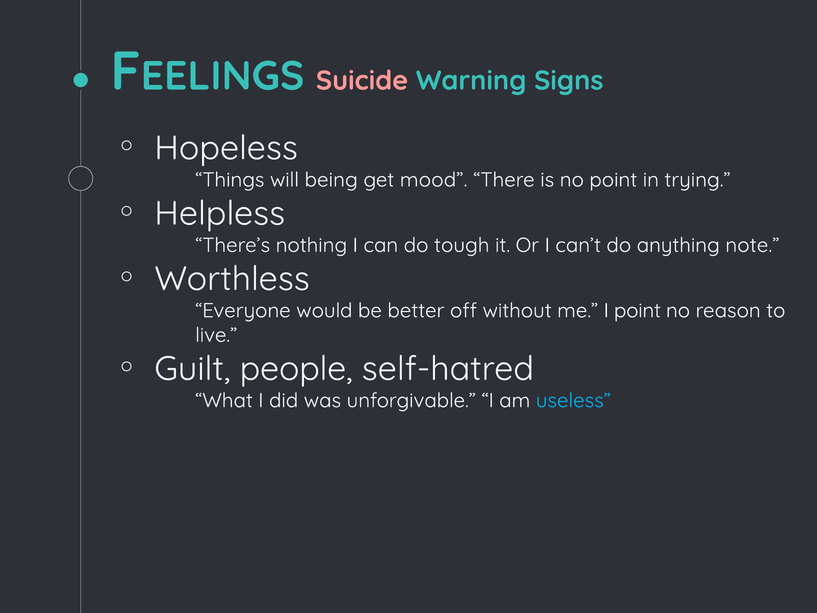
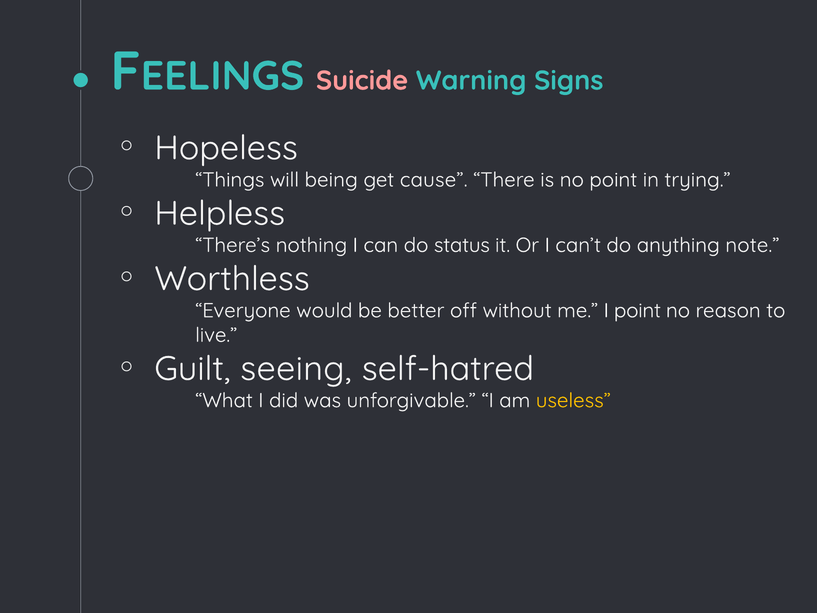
mood: mood -> cause (434, 180)
tough: tough -> status (462, 245)
people: people -> seeing (296, 369)
useless colour: light blue -> yellow (573, 400)
